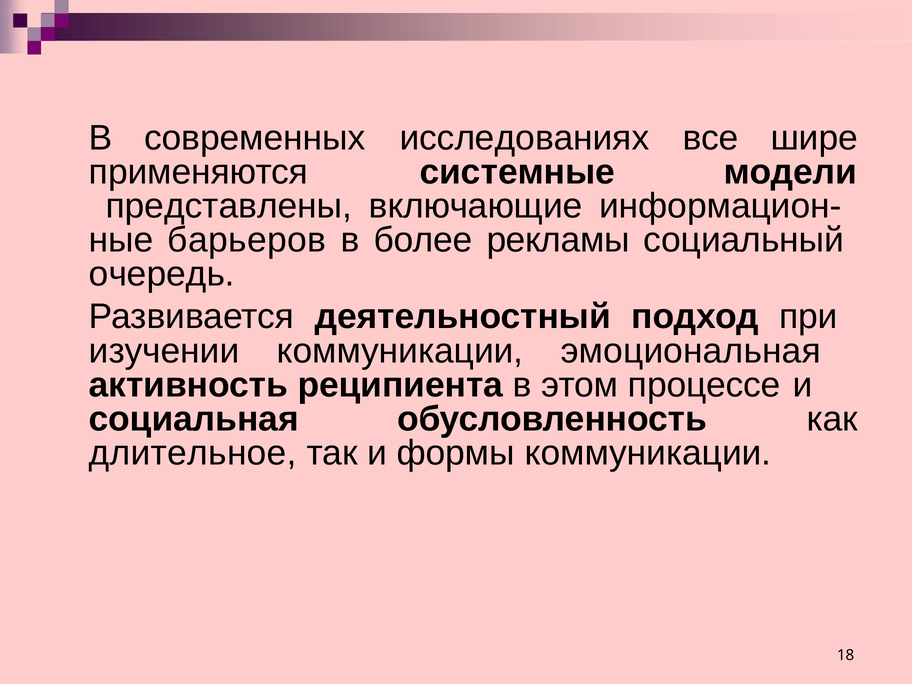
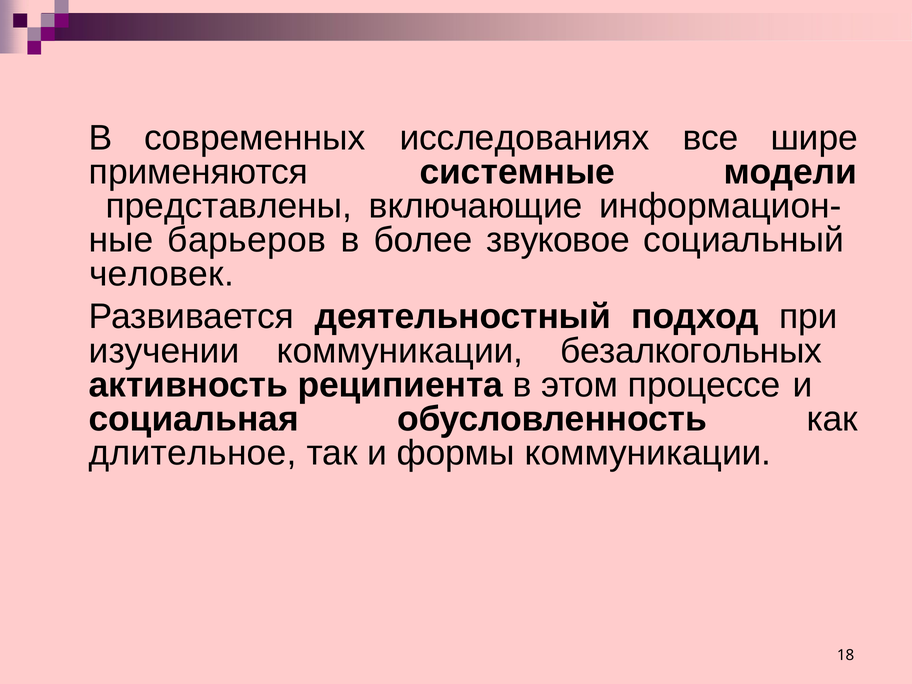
рекламы: рекламы -> звуковое (558, 240)
очередь: очередь -> человек (162, 274)
эмоциональная: эмоциональная -> безалкогольных (691, 351)
